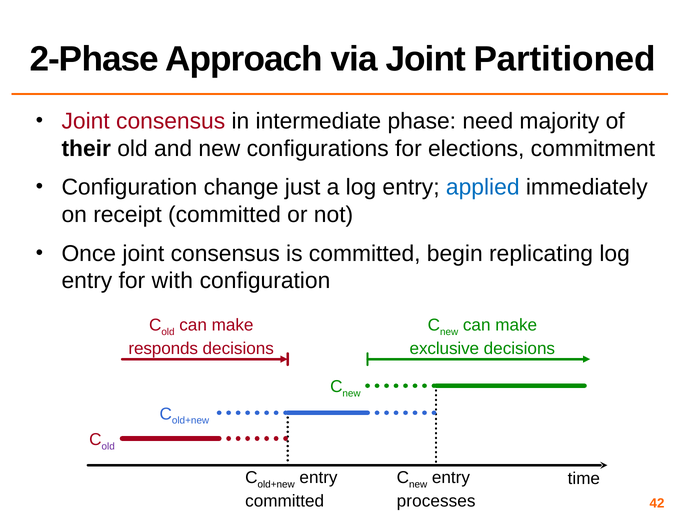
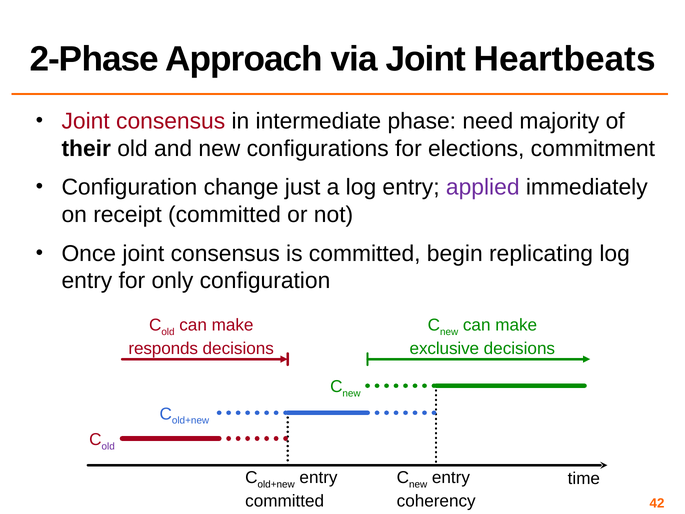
Partitioned: Partitioned -> Heartbeats (565, 59)
applied colour: blue -> purple (483, 187)
with: with -> only (172, 281)
processes: processes -> coherency (436, 501)
